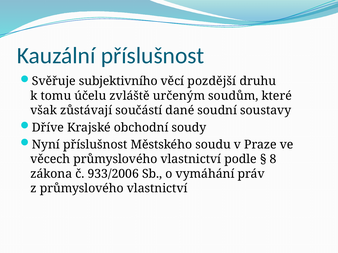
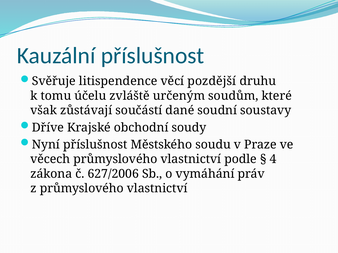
subjektivního: subjektivního -> litispendence (118, 81)
8: 8 -> 4 (273, 159)
933/2006: 933/2006 -> 627/2006 (113, 174)
